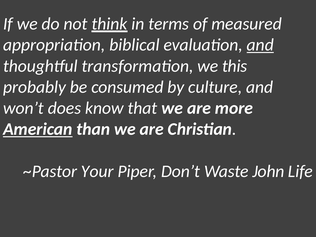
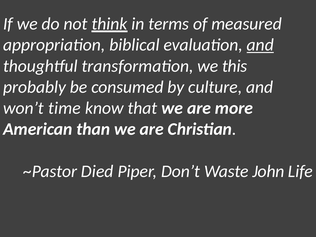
does: does -> time (64, 108)
American underline: present -> none (38, 129)
Your: Your -> Died (97, 171)
